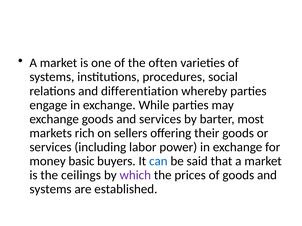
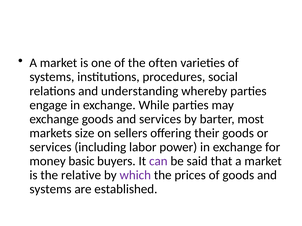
differentiation: differentiation -> understanding (140, 91)
rich: rich -> size (85, 133)
can colour: blue -> purple (158, 161)
ceilings: ceilings -> relative (81, 176)
